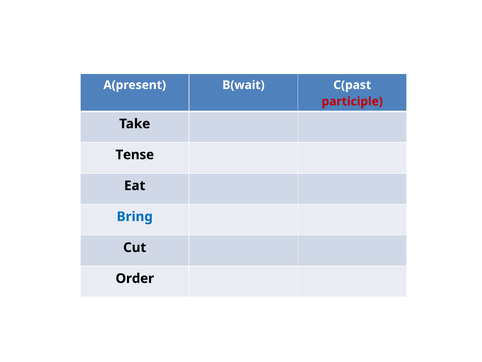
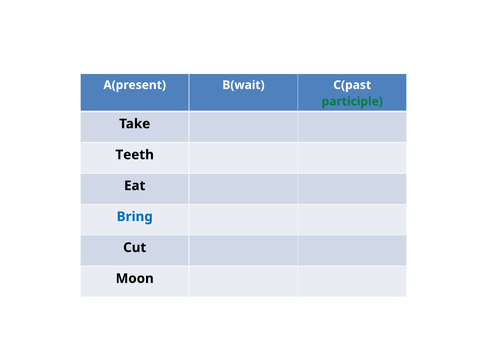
participle colour: red -> green (352, 101)
Tense: Tense -> Teeth (135, 155)
Order: Order -> Moon (135, 278)
